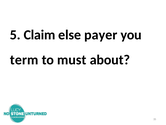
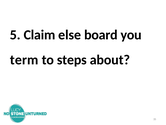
payer: payer -> board (101, 35)
must: must -> steps (72, 60)
